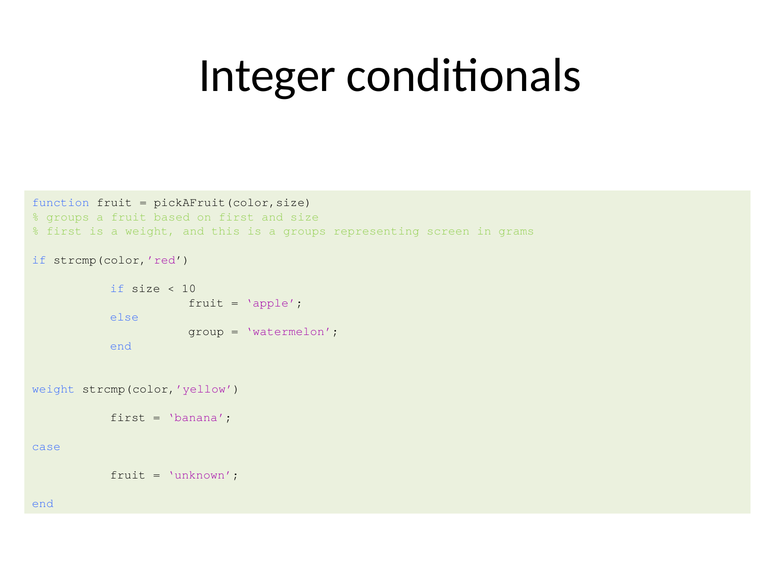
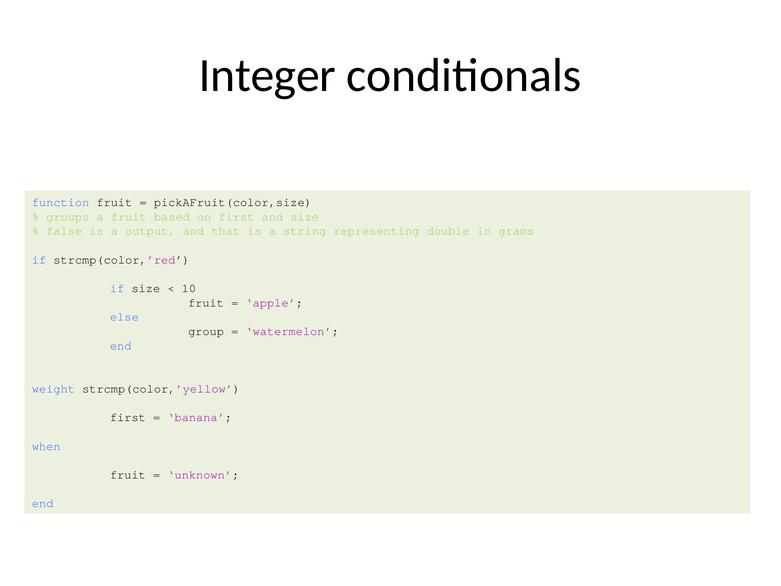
first: first -> false (64, 231)
a weight: weight -> output (150, 231)
this: this -> that (226, 231)
a groups: groups -> string (305, 231)
screen: screen -> double (448, 231)
case: case -> when (46, 446)
